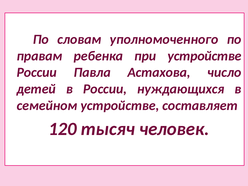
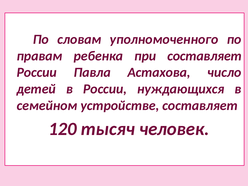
при устройстве: устройстве -> составляет (205, 56)
